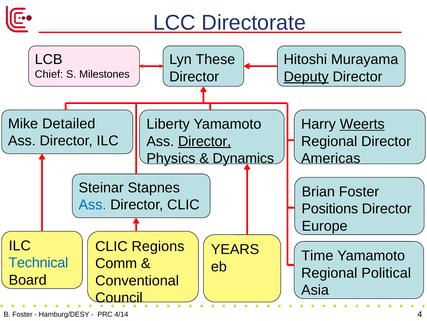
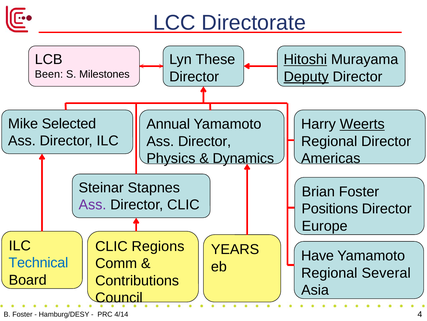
Hitoshi underline: none -> present (305, 59)
Chief: Chief -> Been (49, 74)
Detailed: Detailed -> Selected (69, 123)
Liberty: Liberty -> Annual (168, 124)
Director underline: present -> none (205, 141)
Ass colour: blue -> purple (92, 204)
Time: Time -> Have (318, 255)
Political: Political -> Several (386, 272)
Conventional: Conventional -> Contributions (137, 280)
